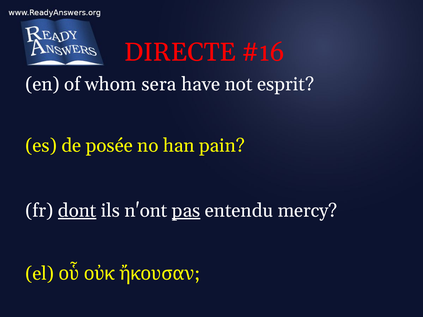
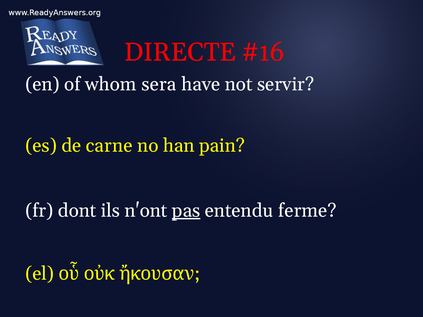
esprit: esprit -> servir (286, 84)
posée: posée -> carne (109, 146)
dont underline: present -> none (77, 211)
mercy: mercy -> ferme (307, 211)
